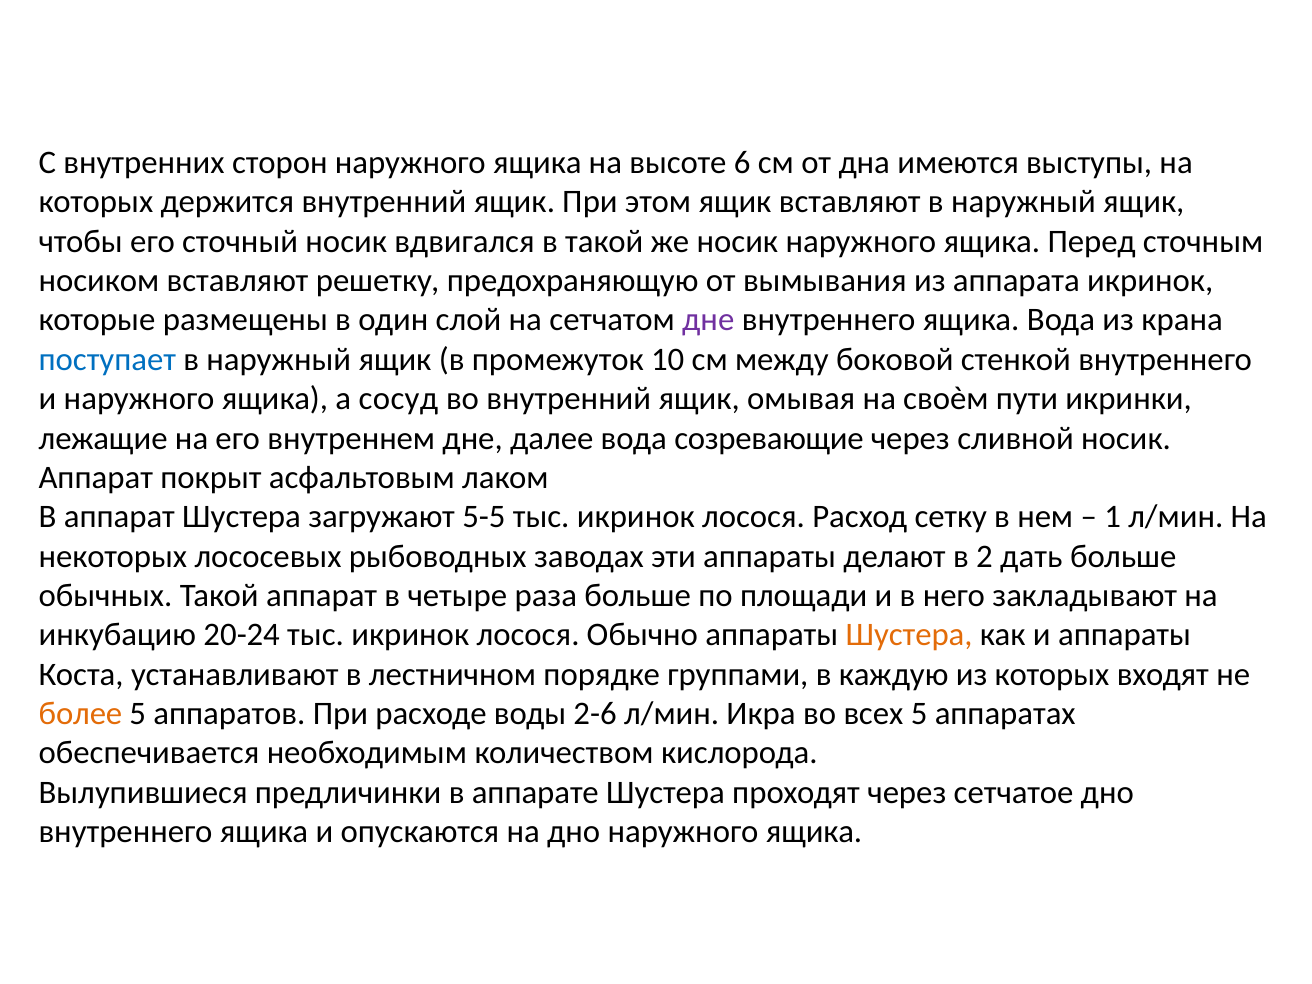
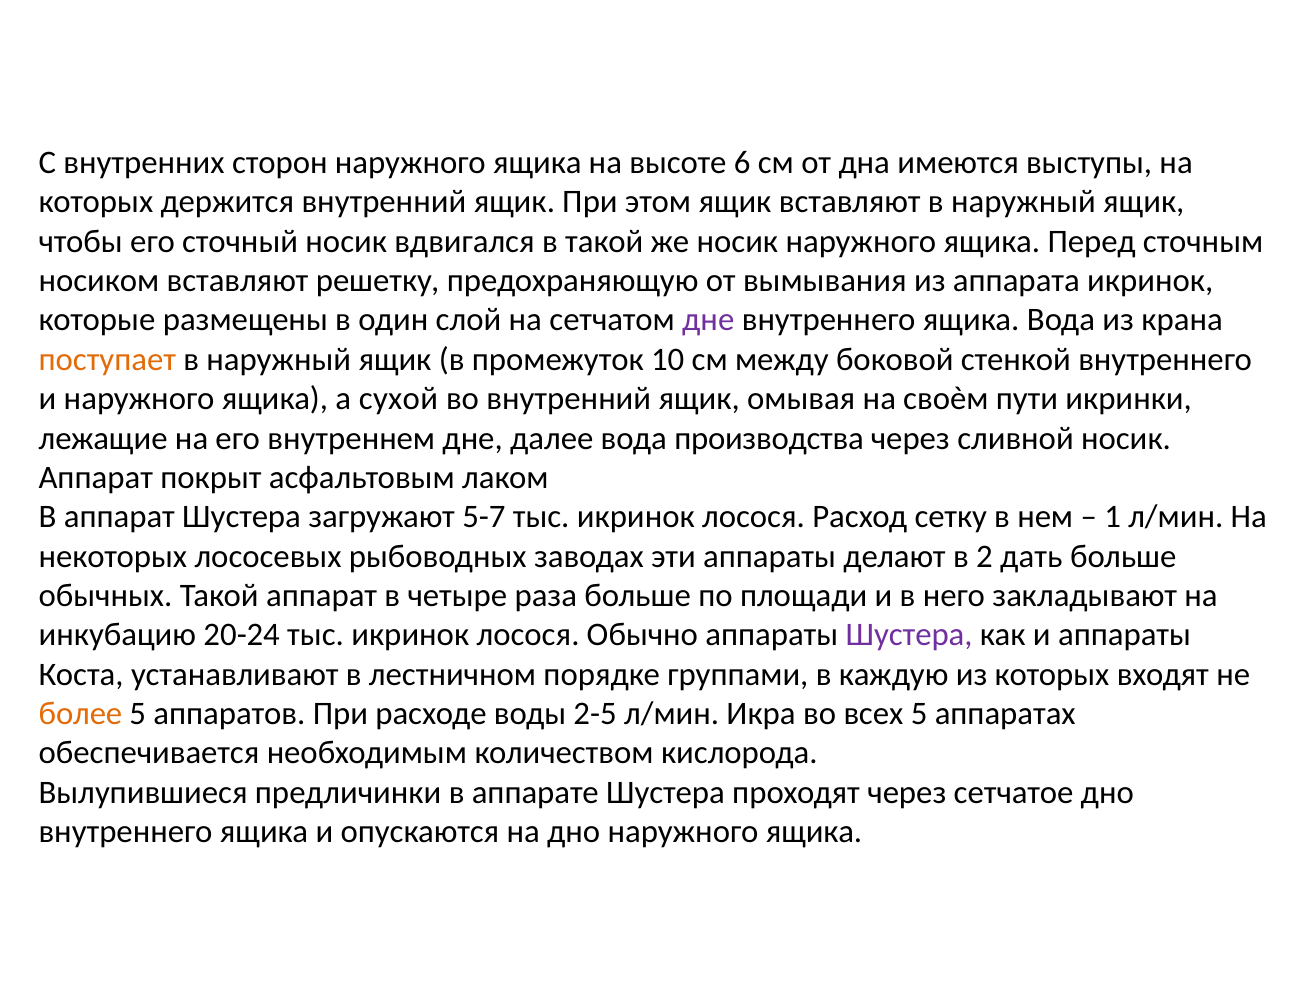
поступает colour: blue -> orange (107, 359)
сосуд: сосуд -> сухой (398, 399)
созревающие: созревающие -> производства (769, 438)
5-5: 5-5 -> 5-7 (484, 517)
Шустера colour: orange -> purple (909, 635)
2-6: 2-6 -> 2-5 (595, 714)
